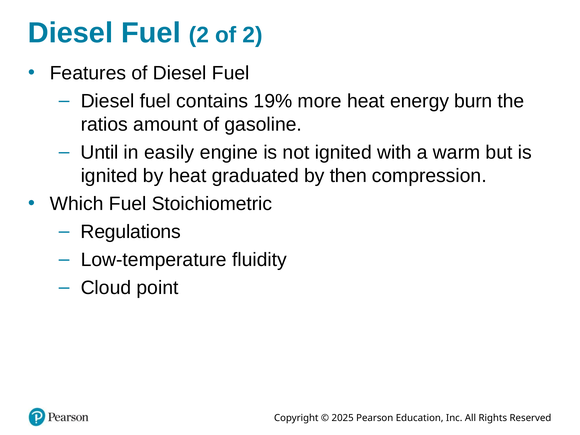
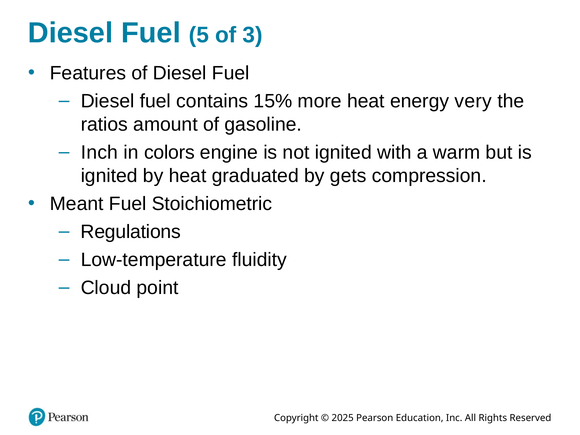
Fuel 2: 2 -> 5 (199, 35)
of 2: 2 -> 3 (253, 35)
19%: 19% -> 15% (273, 101)
burn: burn -> very (473, 101)
Until: Until -> Inch (99, 152)
easily: easily -> colors (169, 152)
then: then -> gets (348, 176)
Which: Which -> Meant (77, 204)
